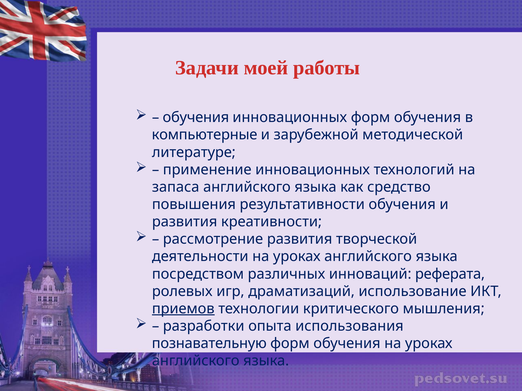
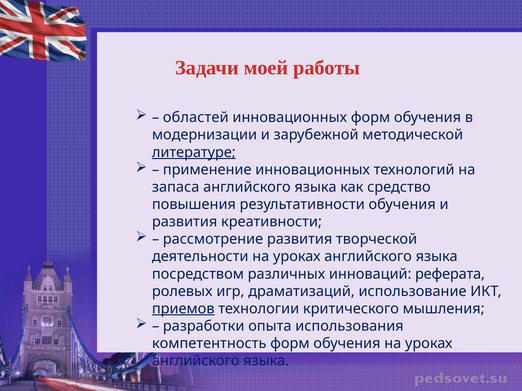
обучения: обучения -> областей (196, 118)
компьютерные: компьютерные -> модернизации (205, 135)
литературе underline: none -> present (194, 152)
познавательную: познавательную -> компетентность (209, 344)
